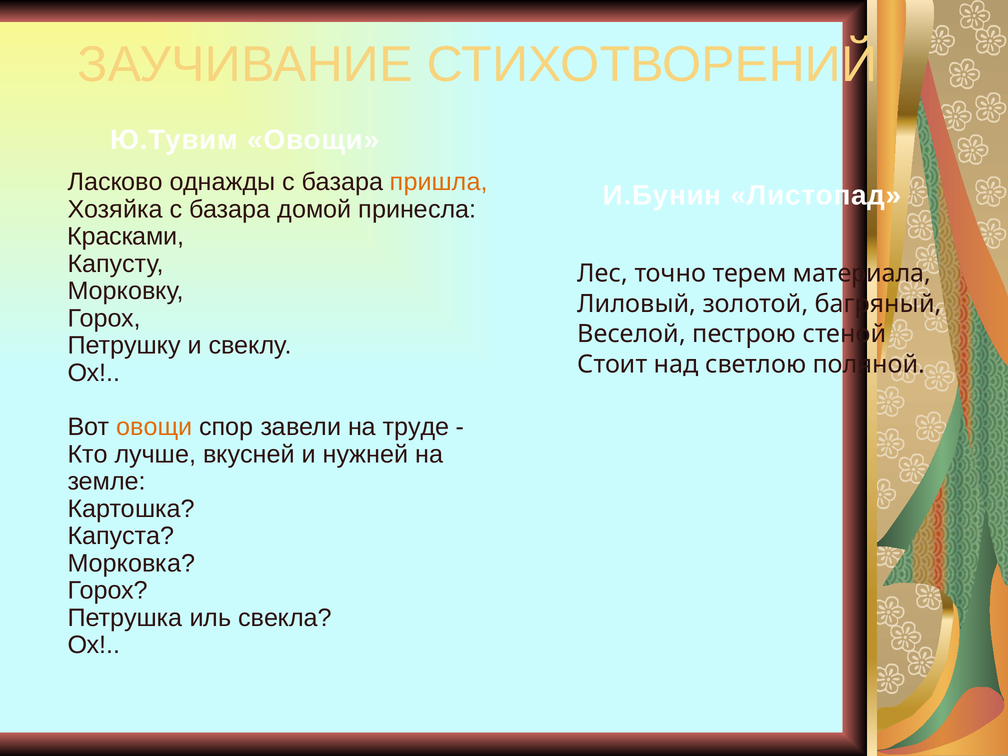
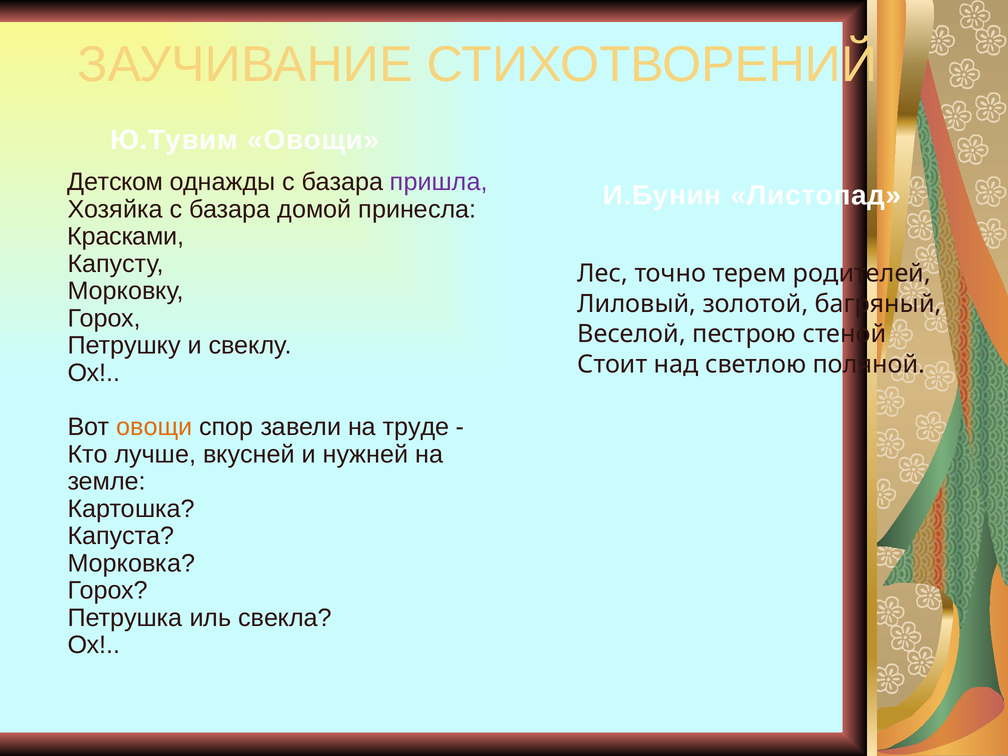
Ласково: Ласково -> Детском (115, 182)
пришла colour: orange -> purple (439, 182)
материала: материала -> родителей (862, 273)
